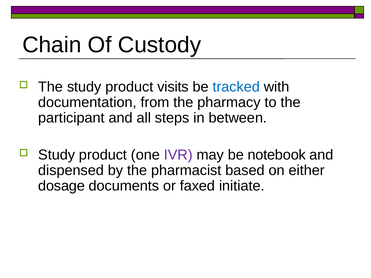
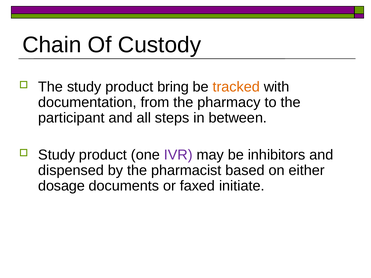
visits: visits -> bring (173, 87)
tracked colour: blue -> orange (236, 87)
notebook: notebook -> inhibitors (277, 155)
